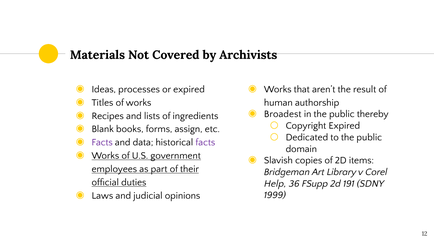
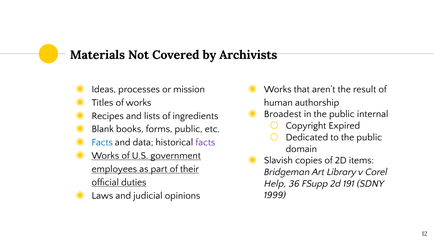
or expired: expired -> mission (189, 89)
thereby: thereby -> internal (373, 114)
forms assign: assign -> public (189, 129)
Facts colour: purple -> blue (102, 143)
